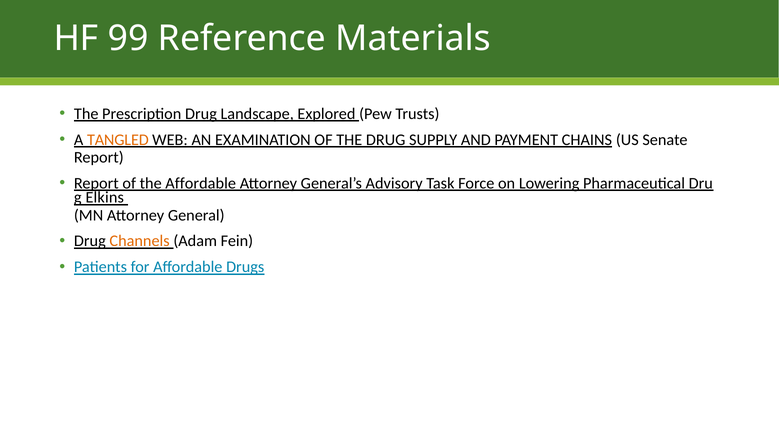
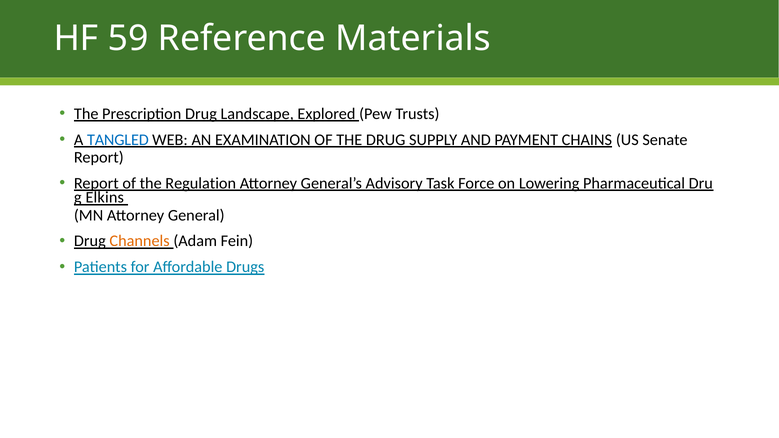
99: 99 -> 59 (128, 39)
TANGLED colour: orange -> blue (118, 140)
the Affordable: Affordable -> Regulation (201, 183)
